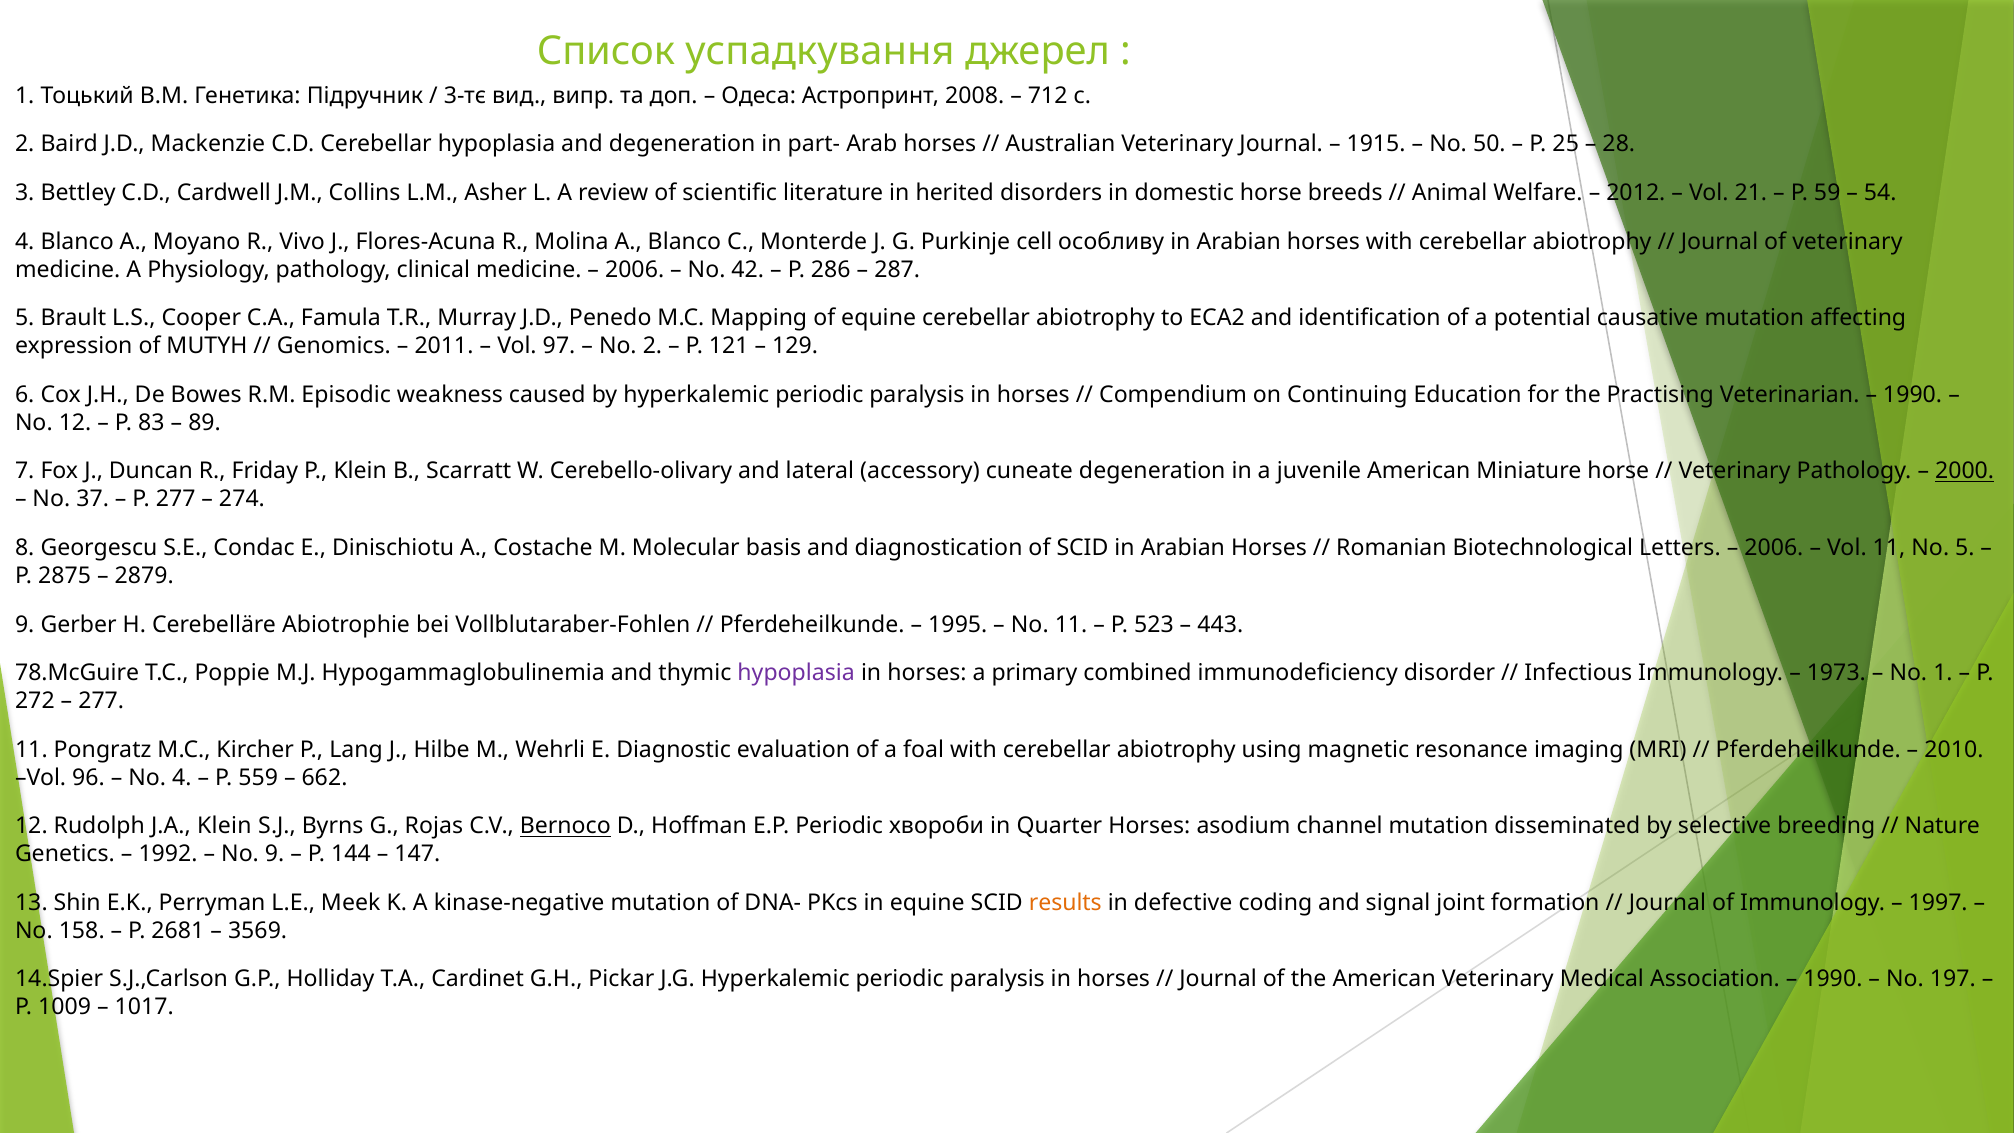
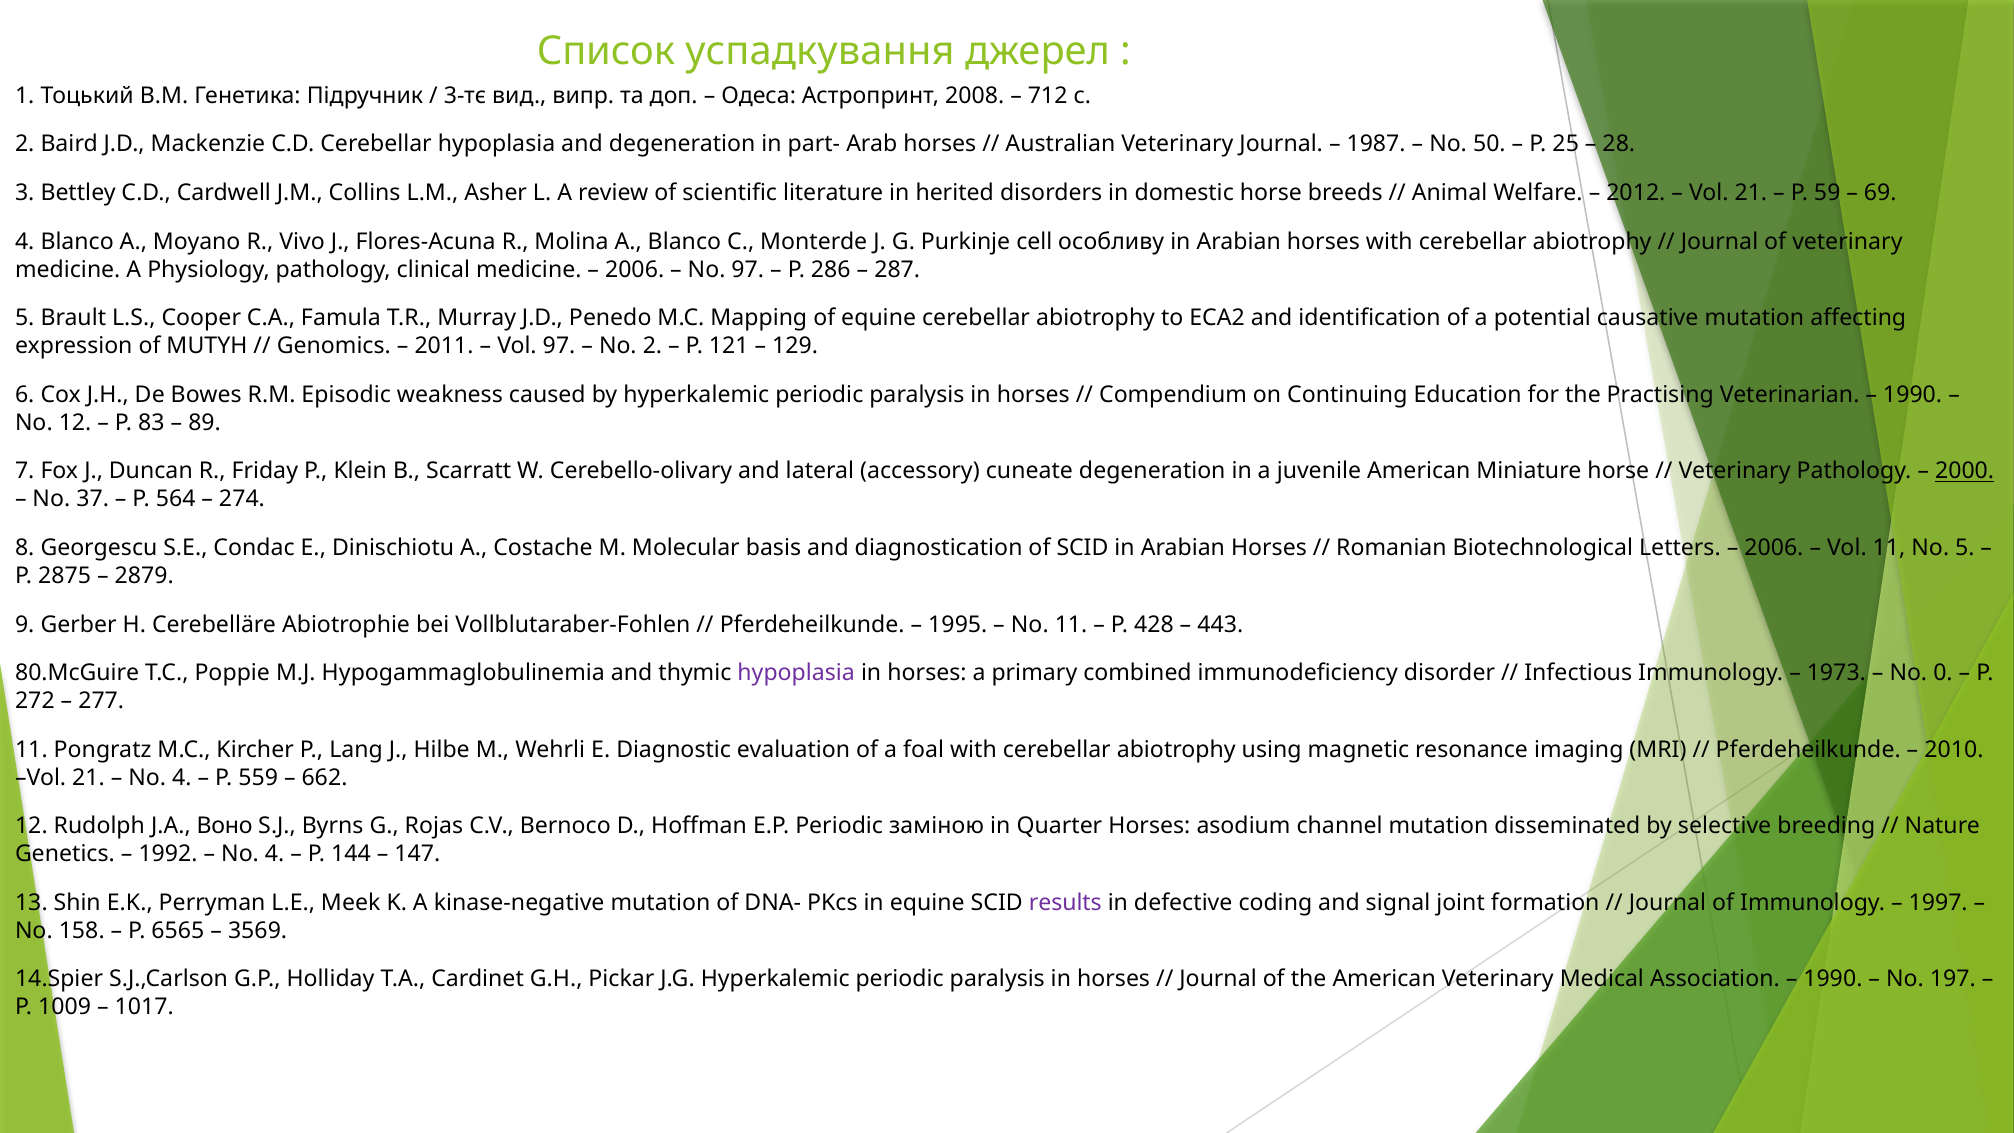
1915: 1915 -> 1987 (1376, 144)
54: 54 -> 69 (1880, 193)
No 42: 42 -> 97 (748, 269)
P 277: 277 -> 564 (176, 499)
523: 523 -> 428 (1154, 624)
78.McGuire: 78.McGuire -> 80.McGuire (77, 673)
No 1: 1 -> 0 (1943, 673)
96: 96 -> 21 (88, 777)
J.A Klein: Klein -> Воно (225, 826)
Bernoco underline: present -> none (565, 826)
хвороби: хвороби -> заміною (937, 826)
9: 9 -> 4 (275, 854)
results colour: orange -> purple (1065, 903)
2681: 2681 -> 6565 (178, 930)
